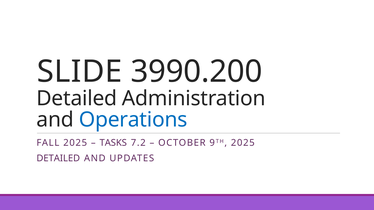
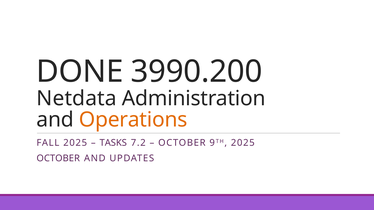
SLIDE: SLIDE -> DONE (80, 72)
Detailed: Detailed -> Netdata (77, 99)
Operations colour: blue -> orange (133, 120)
DETAILED: DETAILED -> OCTOBER (58, 159)
